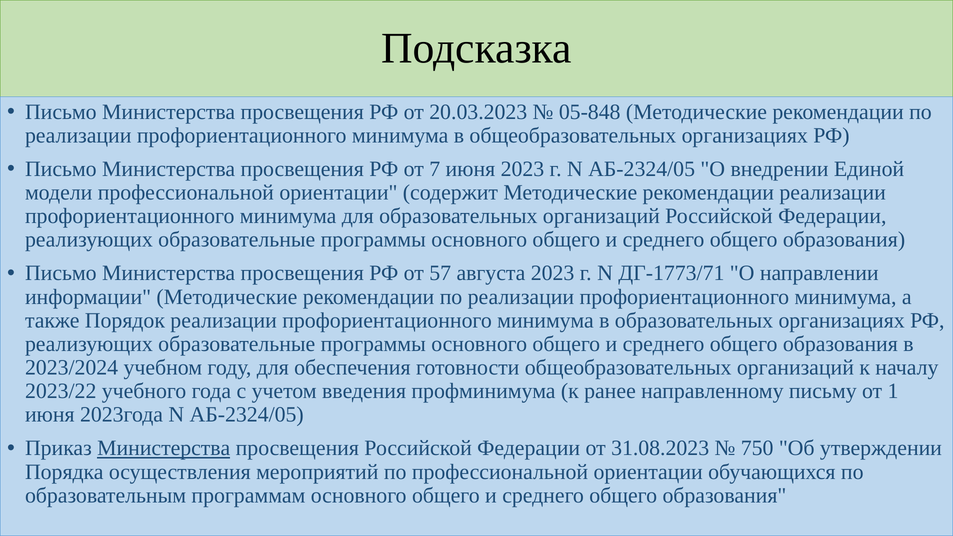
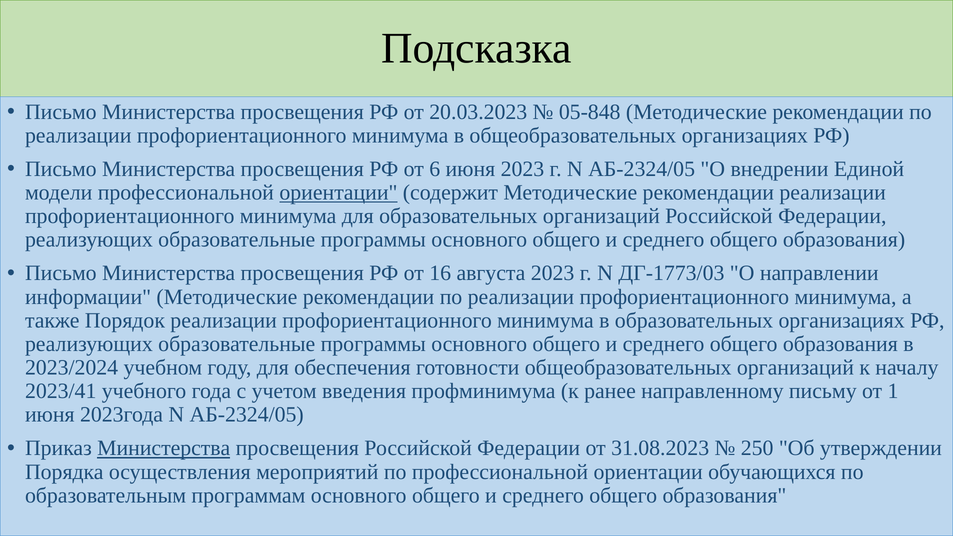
7: 7 -> 6 (435, 169)
ориентации underline: none -> present (338, 193)
57: 57 -> 16 (440, 273)
ДГ-1773/71: ДГ-1773/71 -> ДГ-1773/03 (671, 273)
2023/22: 2023/22 -> 2023/41 (61, 391)
750: 750 -> 250 (757, 448)
